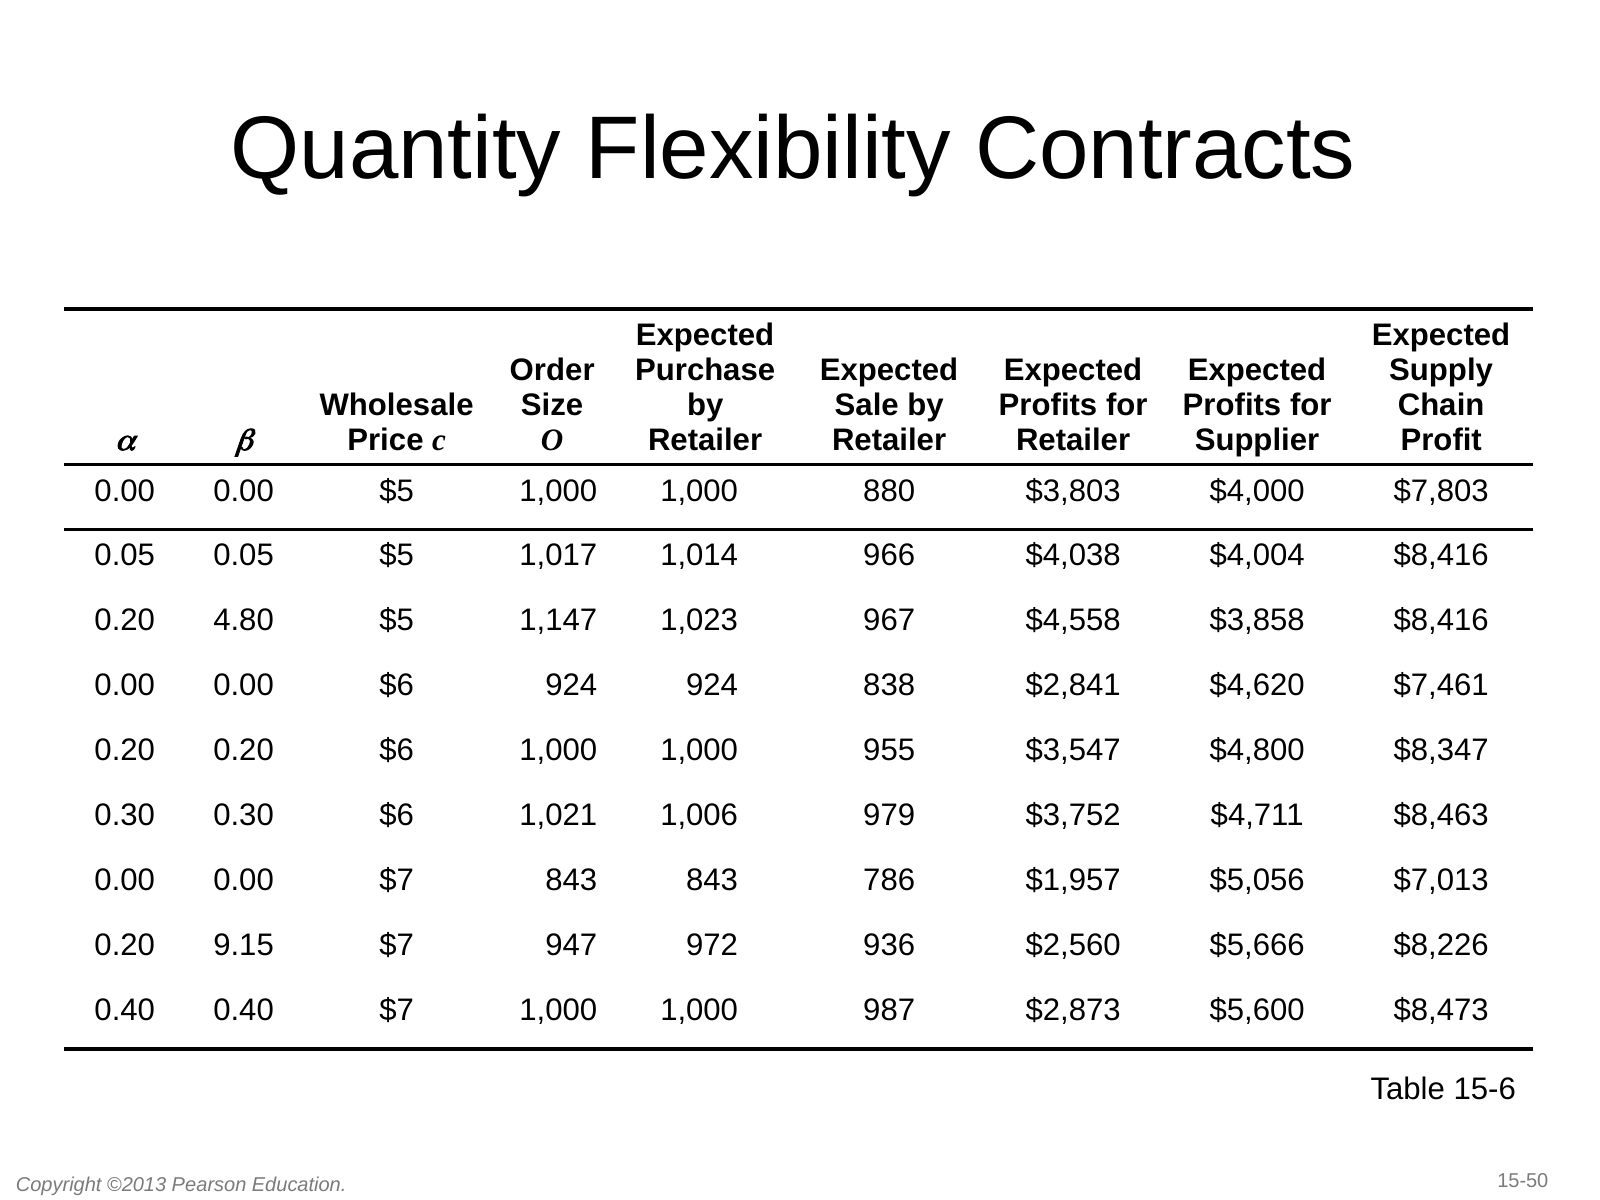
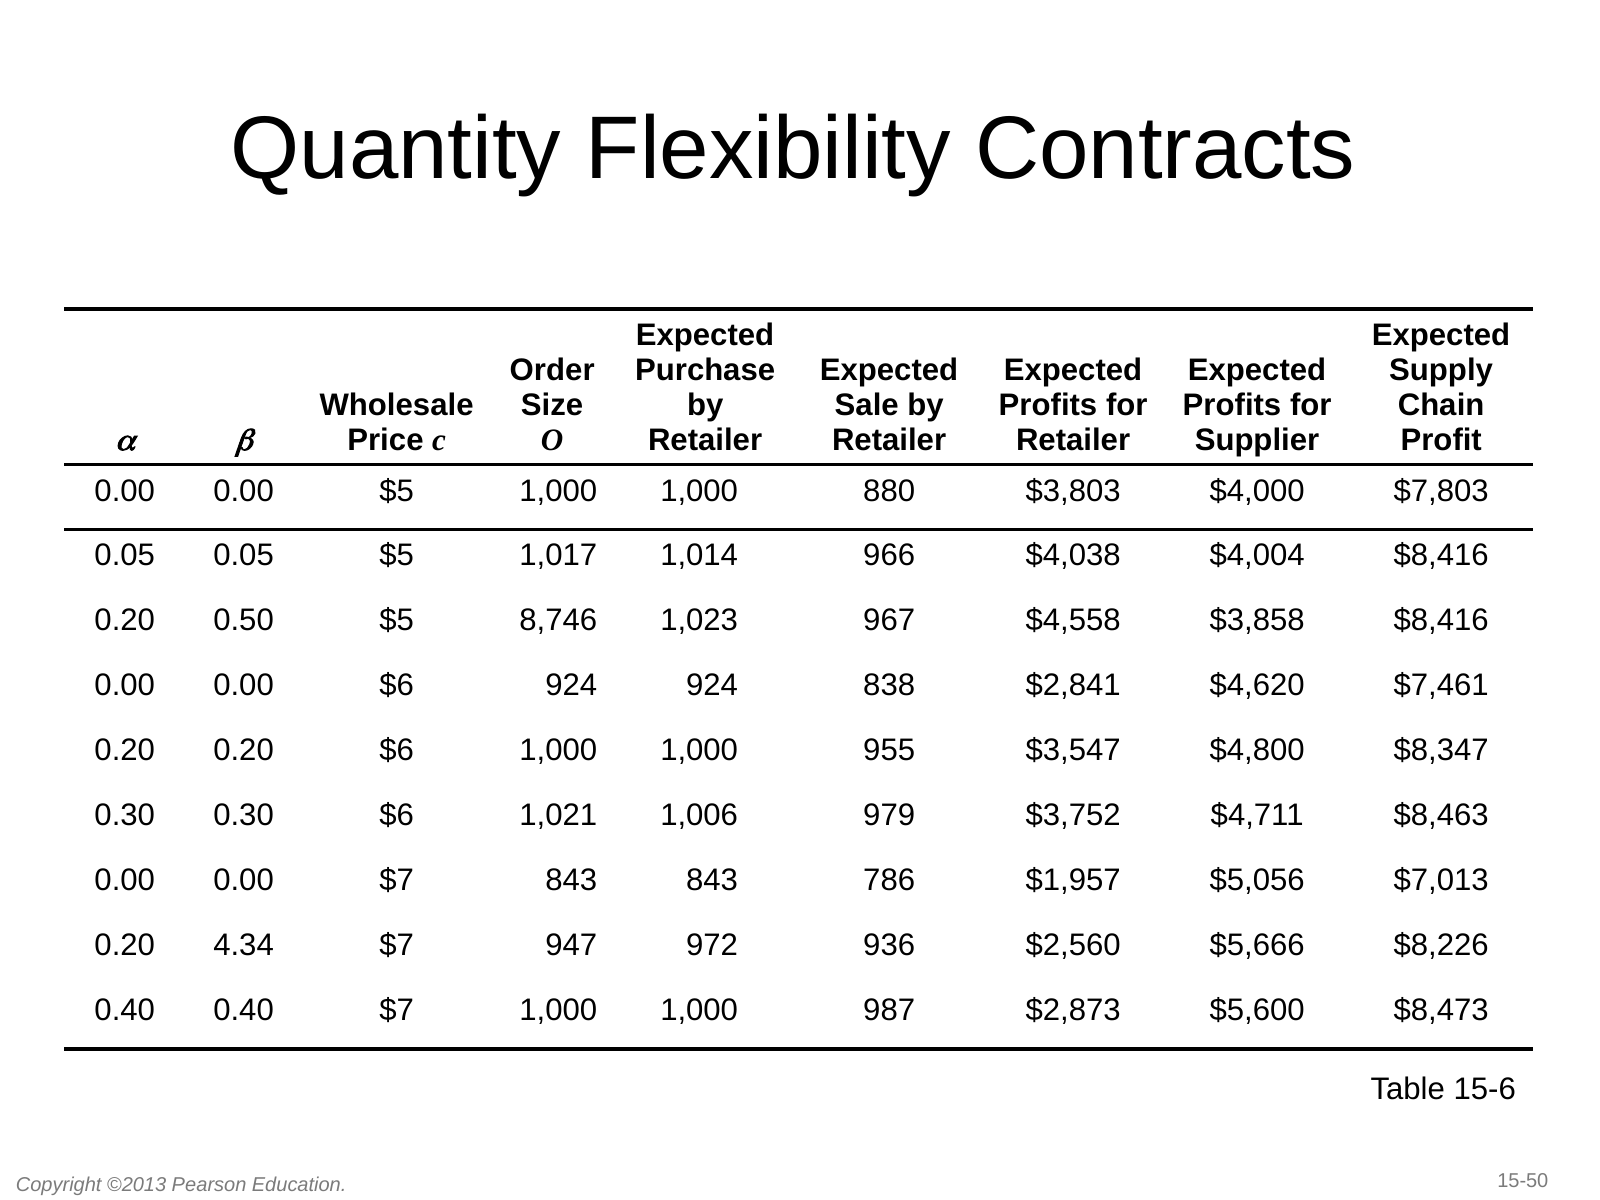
4.80: 4.80 -> 0.50 (244, 621)
1,147: 1,147 -> 8,746 (558, 621)
9.15: 9.15 -> 4.34 (244, 945)
